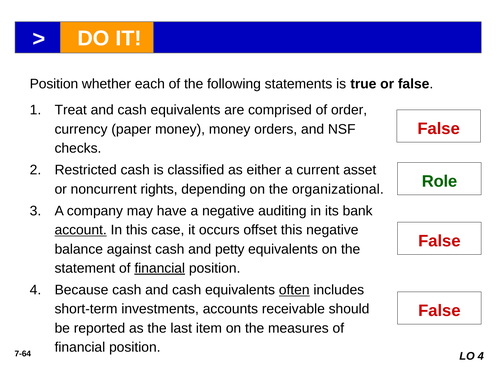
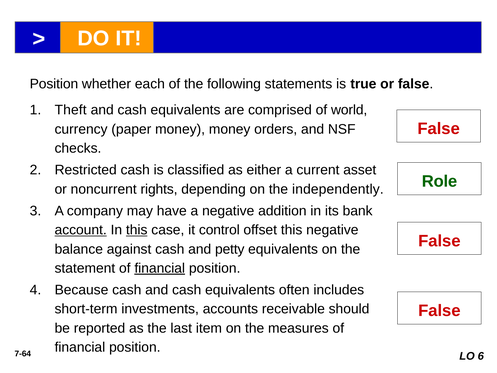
Treat: Treat -> Theft (71, 110)
order: order -> world (349, 110)
organizational: organizational -> independently (338, 189)
auditing: auditing -> addition (282, 211)
this underline: none -> present (137, 230)
occurs: occurs -> control (219, 230)
often underline: present -> none (294, 290)
LO 4: 4 -> 6 (481, 356)
